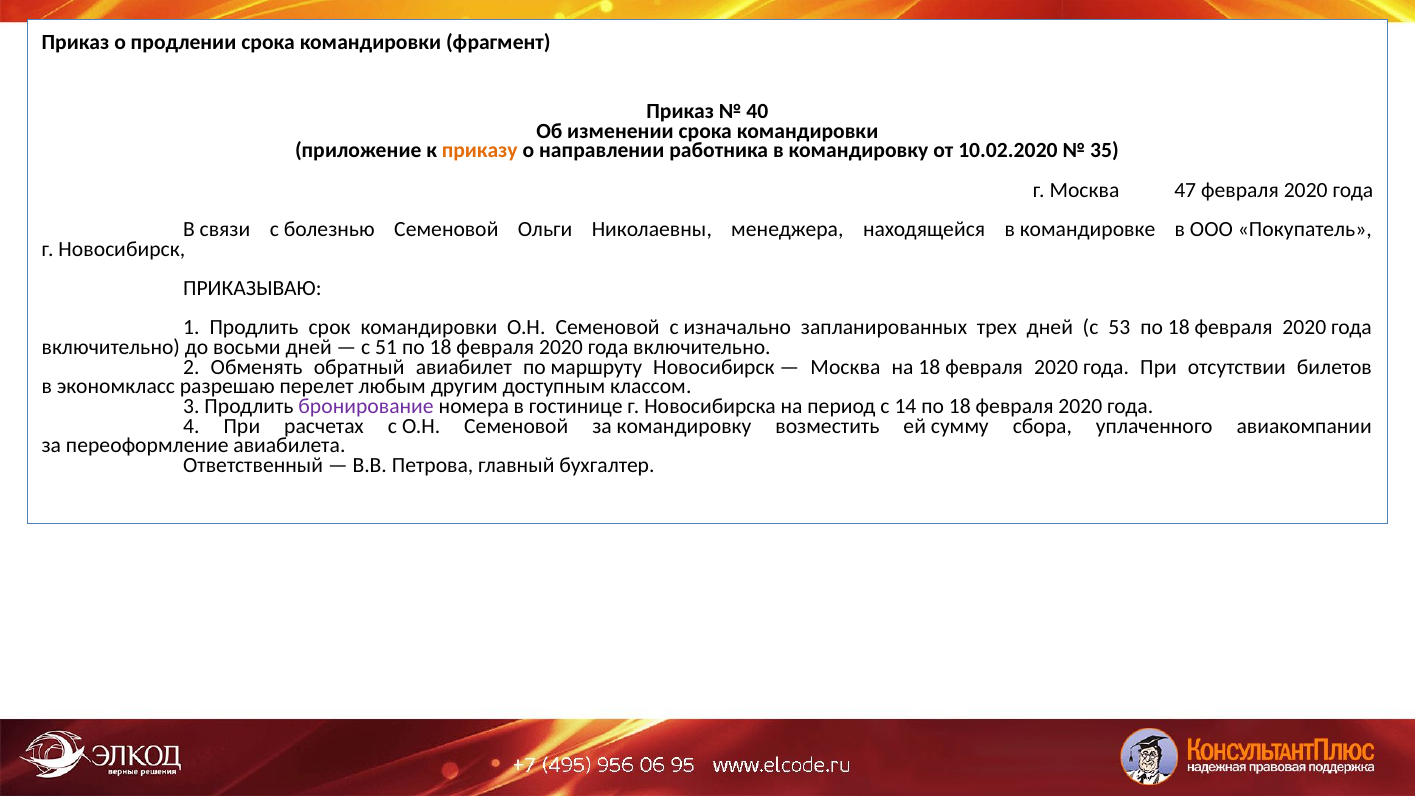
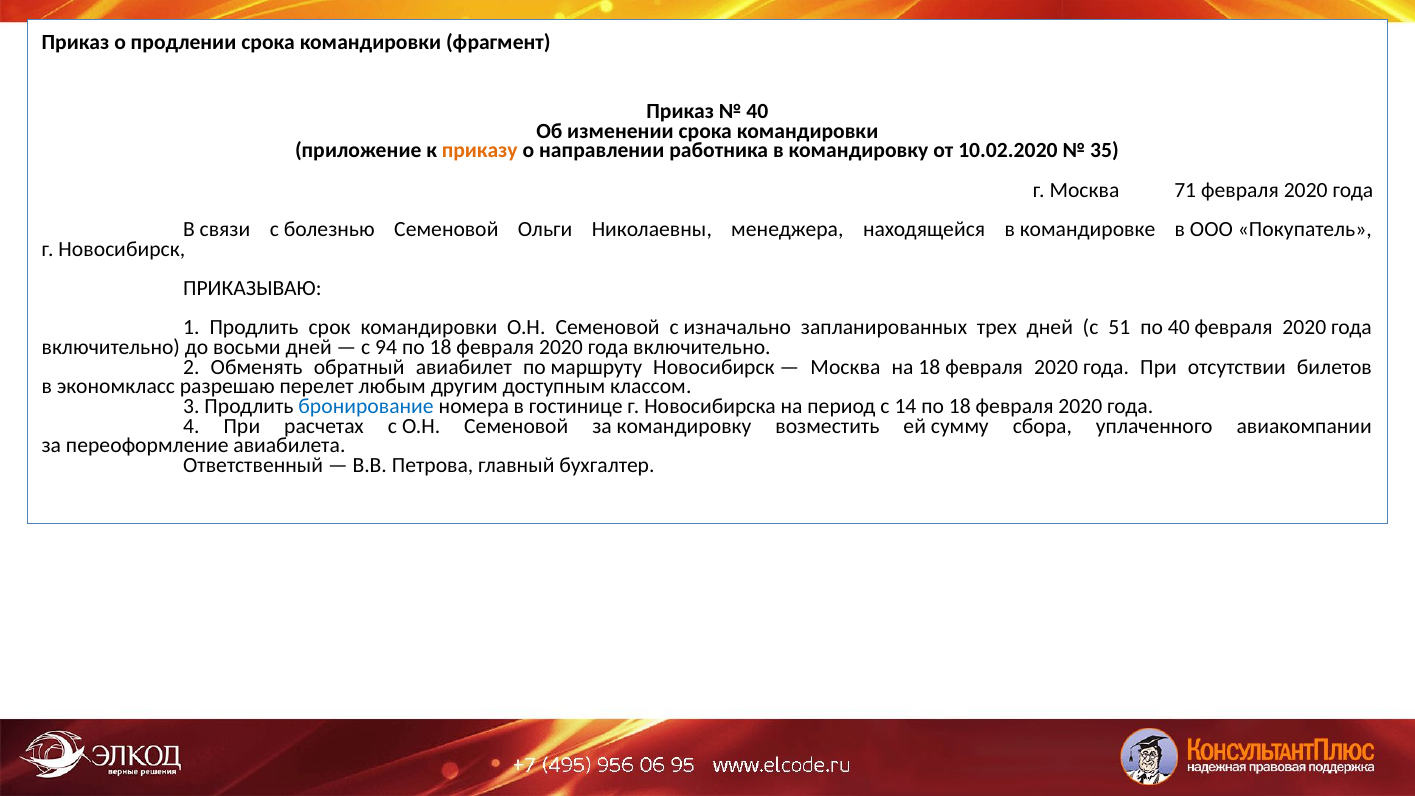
47: 47 -> 71 (1185, 190)
53: 53 -> 51 (1119, 328)
18: 18 -> 40 (1179, 328)
51: 51 -> 94 (386, 347)
бронирование colour: purple -> blue (366, 406)
